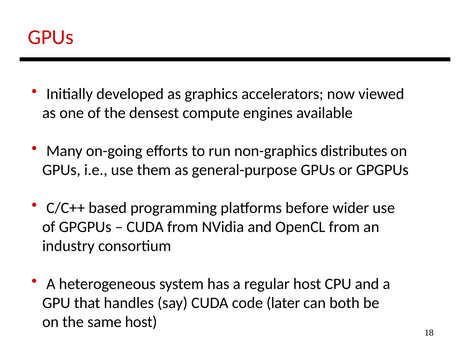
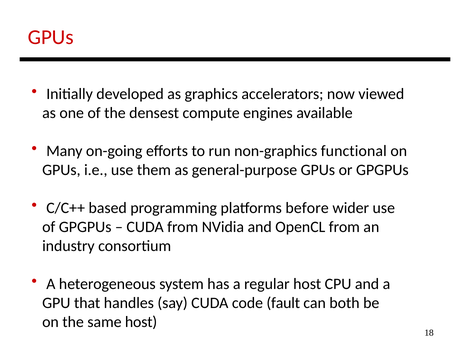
distributes: distributes -> functional (354, 151)
later: later -> fault (283, 303)
